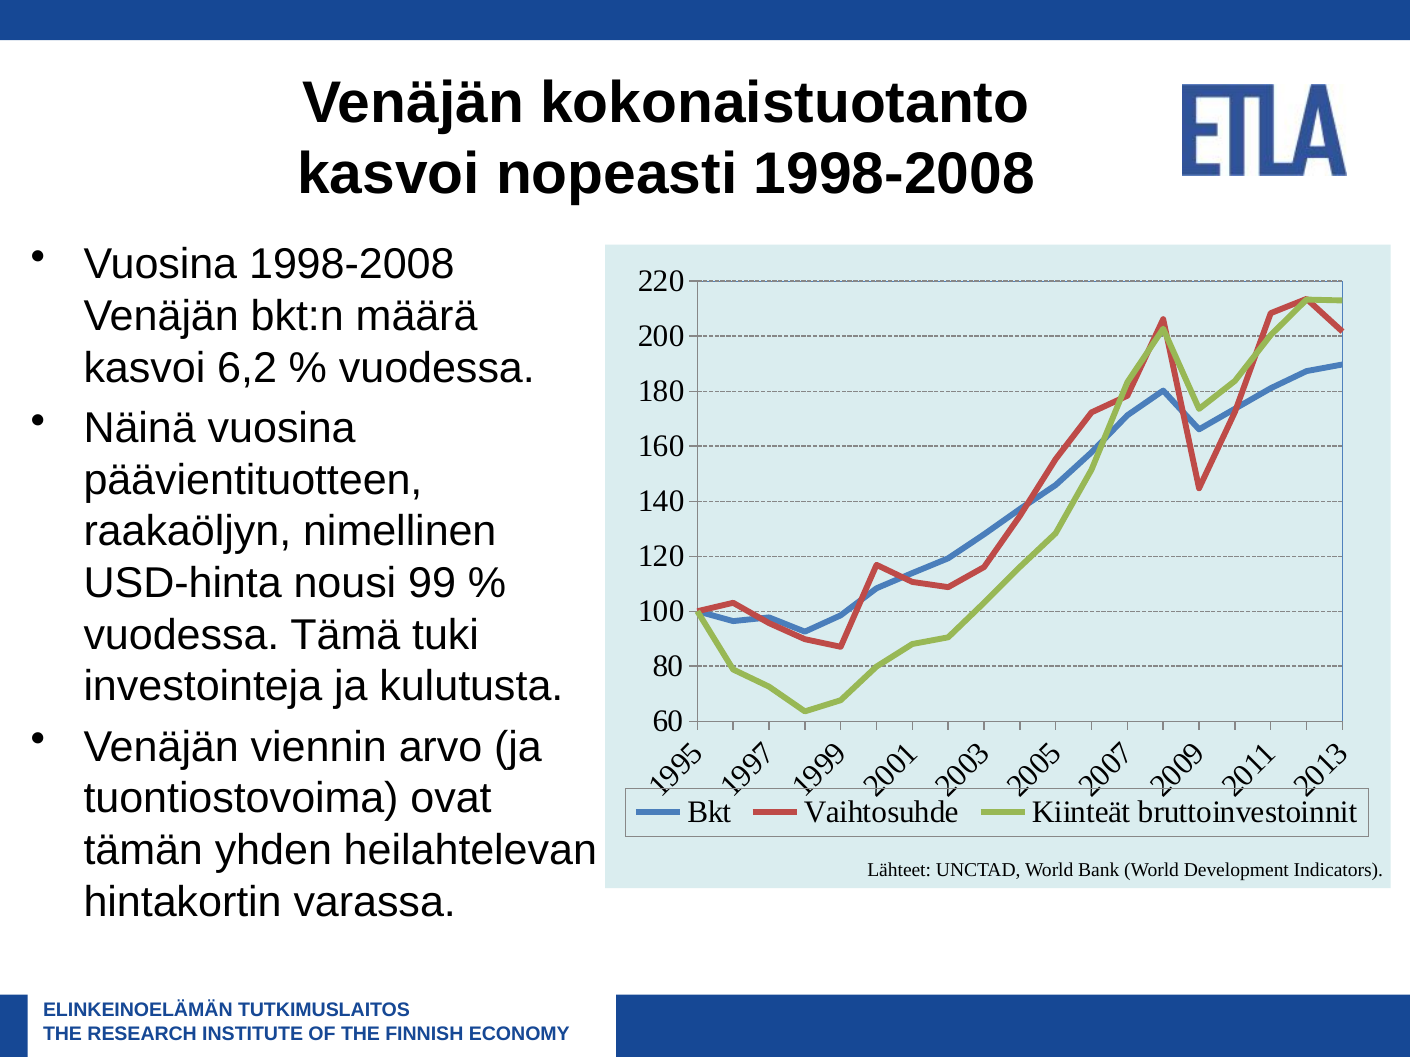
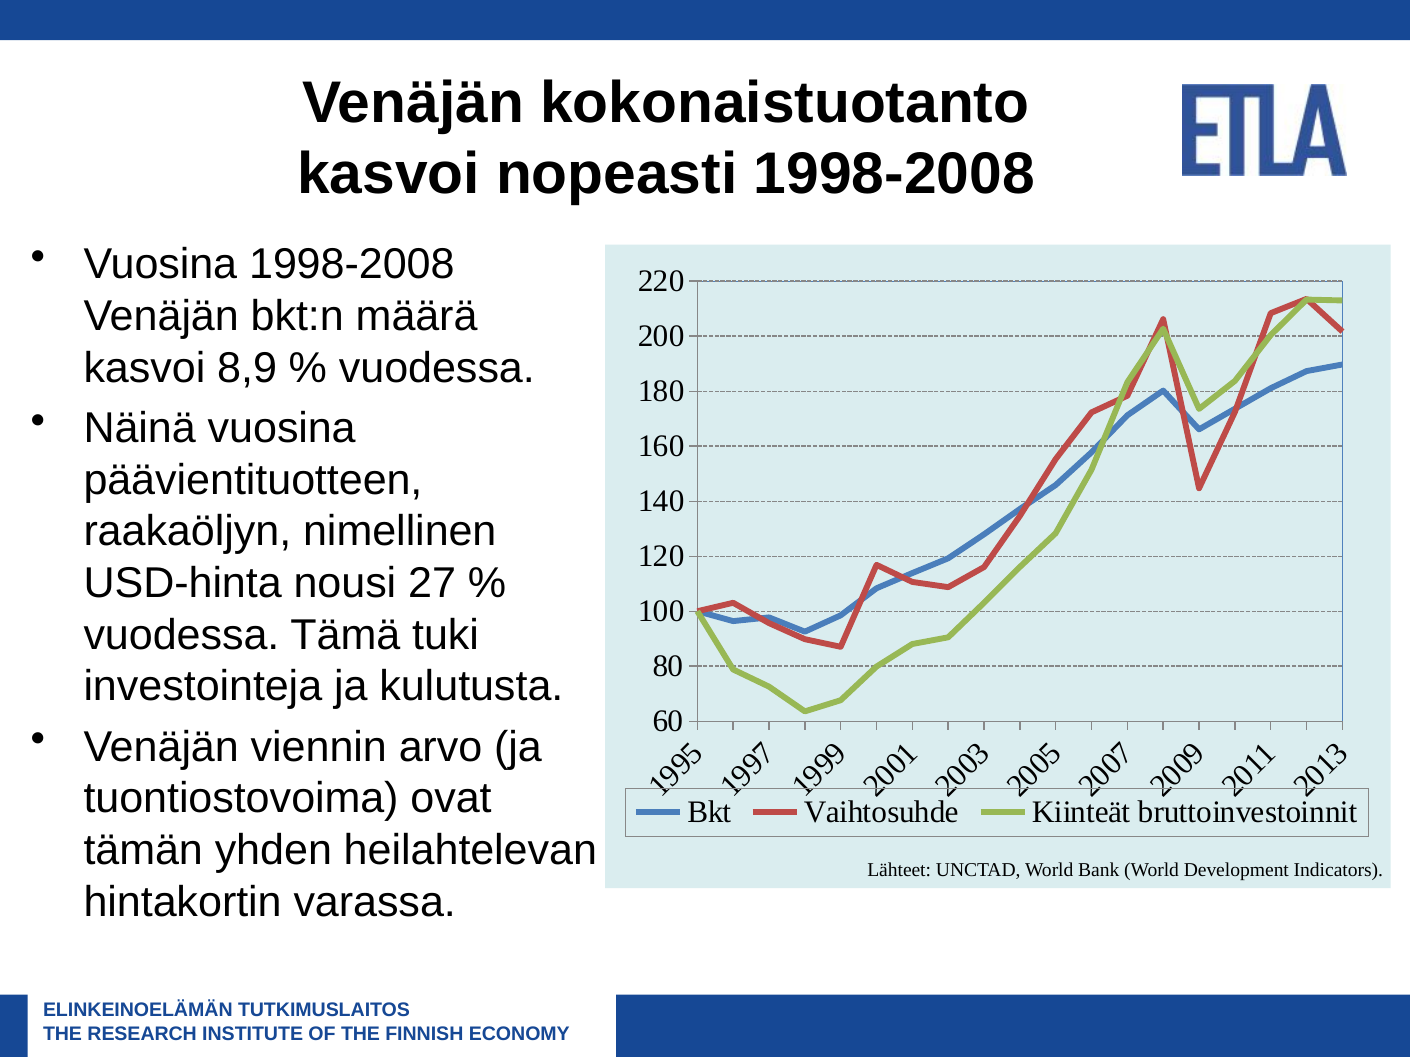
6,2: 6,2 -> 8,9 (247, 368)
99: 99 -> 27 (432, 584)
